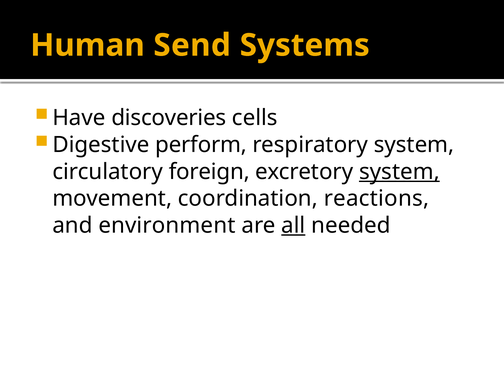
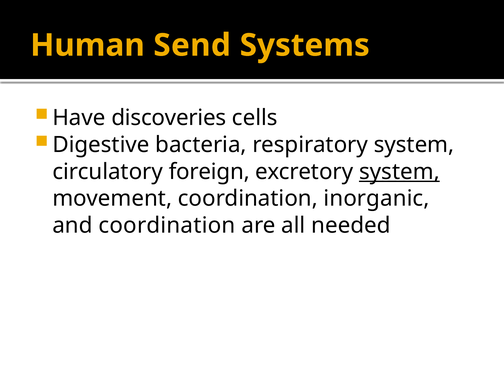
perform: perform -> bacteria (201, 145)
reactions: reactions -> inorganic (376, 199)
and environment: environment -> coordination (167, 225)
all underline: present -> none (293, 225)
